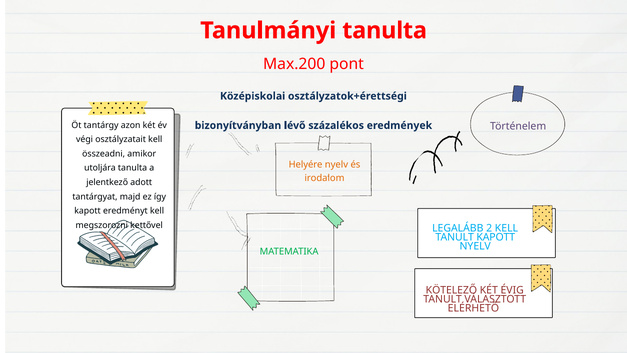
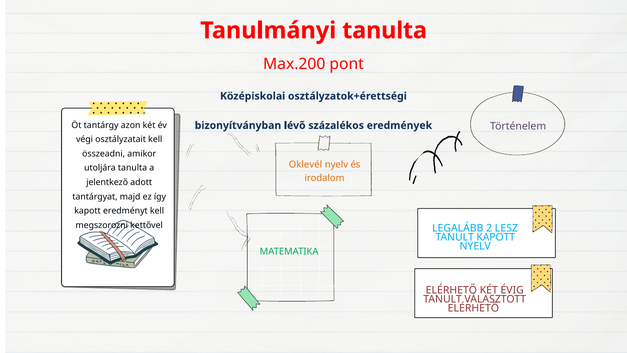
Helyére: Helyére -> Oklevél (305, 165)
2 KELL: KELL -> LESZ (506, 228)
KÖTELEZŐ: KÖTELEZŐ -> ELÉRHETŐ (451, 290)
